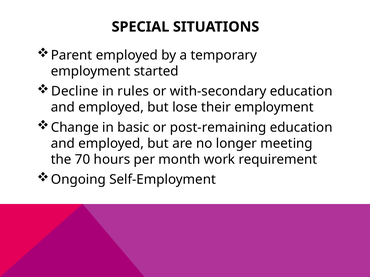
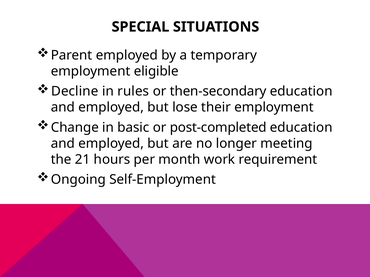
started: started -> eligible (156, 71)
with-secondary: with-secondary -> then-secondary (218, 91)
post-remaining: post-remaining -> post-completed (218, 128)
70: 70 -> 21 (83, 160)
